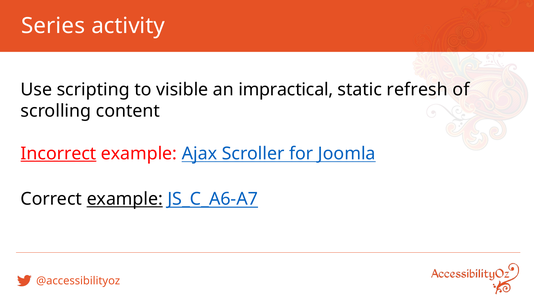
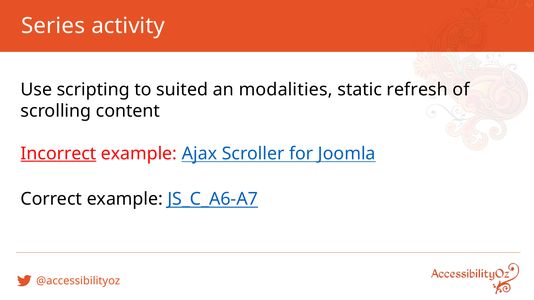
visible: visible -> suited (182, 90)
impractical: impractical -> modalities (286, 90)
example underline: present -> none (125, 199)
